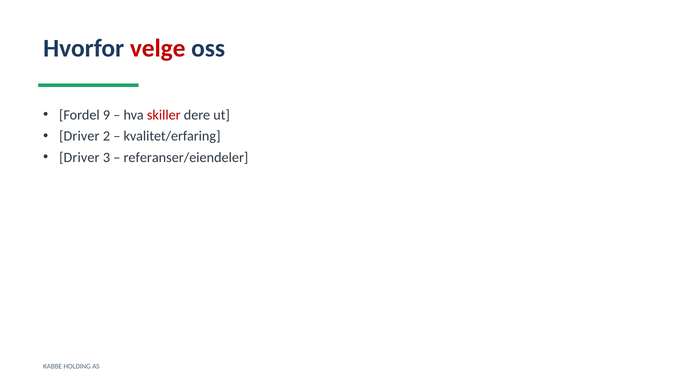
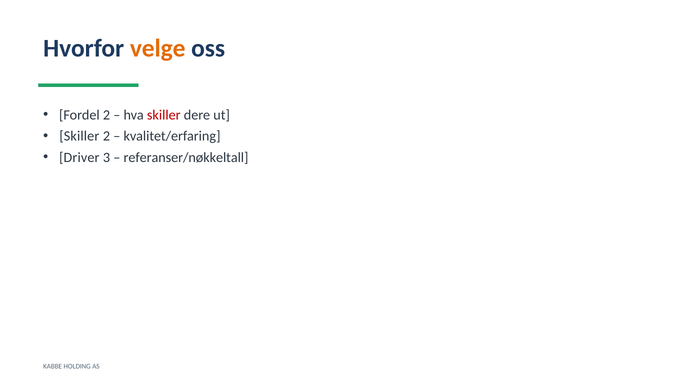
velge colour: red -> orange (158, 48)
Fordel 9: 9 -> 2 (106, 115)
Driver: Driver -> Skiller (79, 136)
referanser/eiendeler: referanser/eiendeler -> referanser/nøkkeltall (186, 157)
